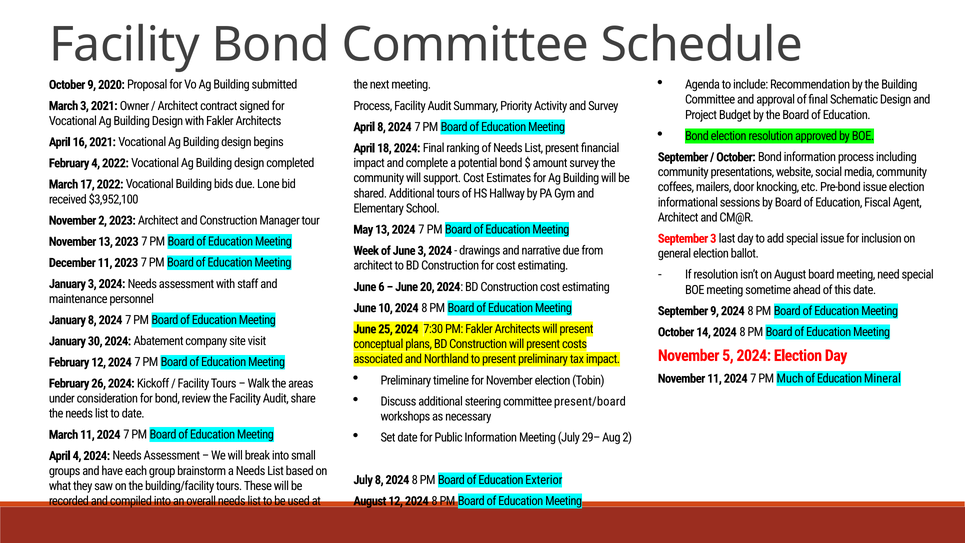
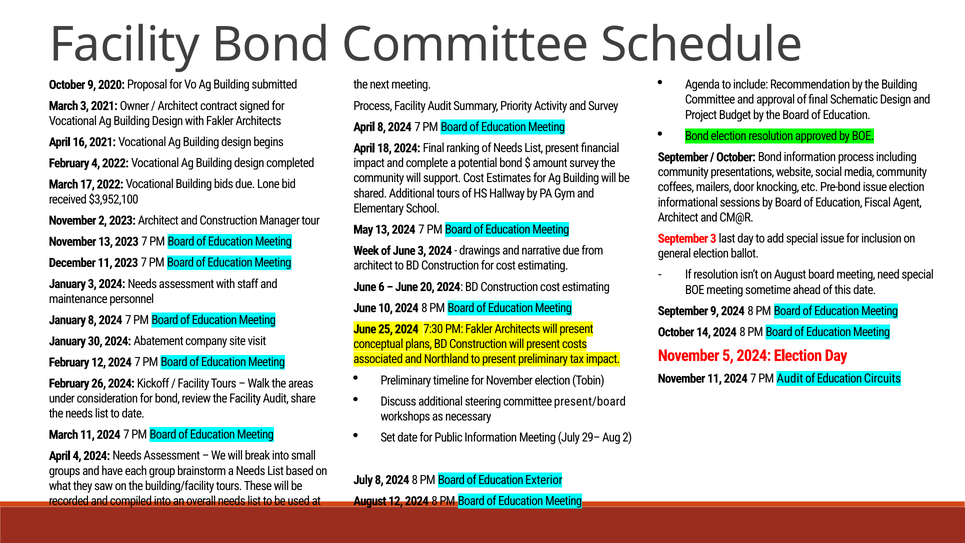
PM Much: Much -> Audit (790, 378)
Mineral: Mineral -> Circuits (882, 378)
